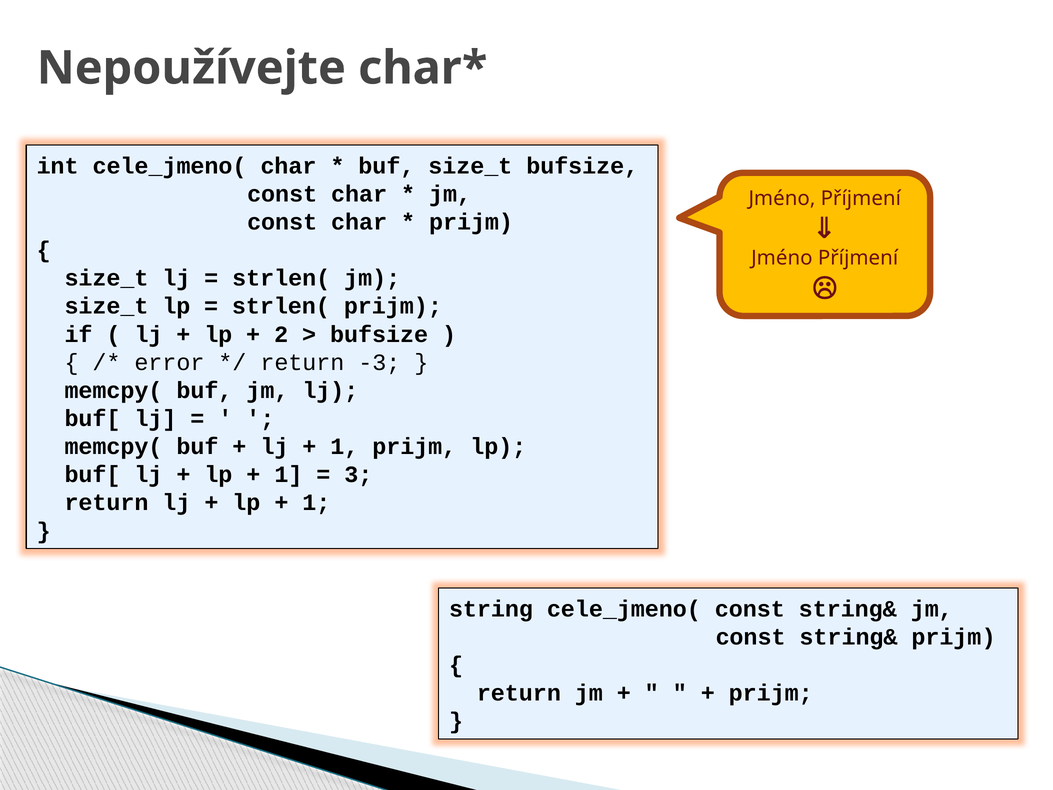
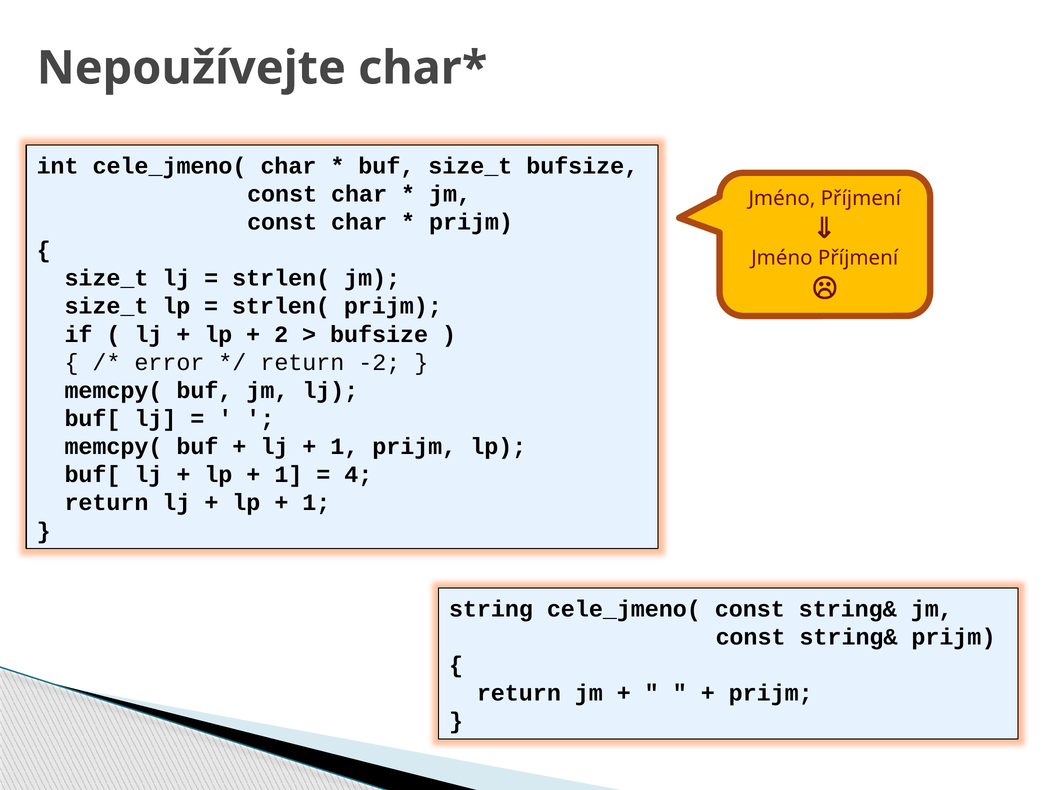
-3: -3 -> -2 (379, 362)
3: 3 -> 4 (358, 475)
